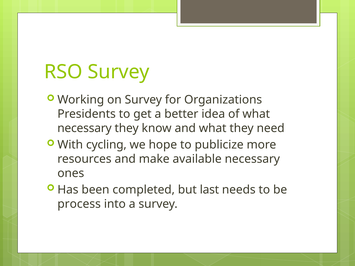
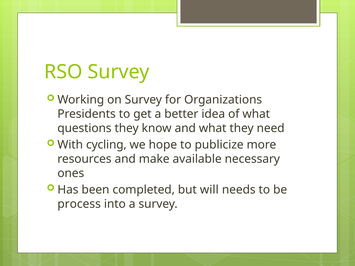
necessary: necessary -> questions (84, 128)
last: last -> will (209, 190)
